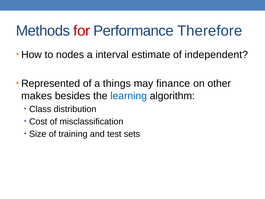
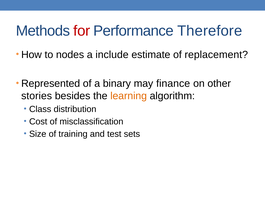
interval: interval -> include (112, 55)
independent: independent -> replacement (216, 55)
things: things -> binary (117, 83)
makes: makes -> stories (37, 96)
learning colour: blue -> orange (129, 96)
